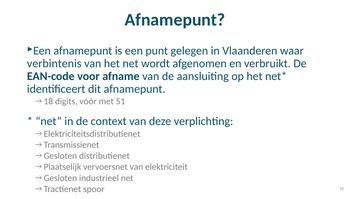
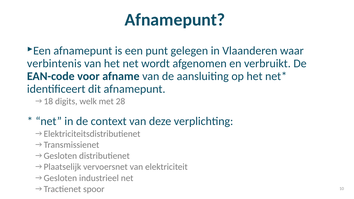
vóór: vóór -> welk (88, 101)
51: 51 -> 28 (120, 101)
